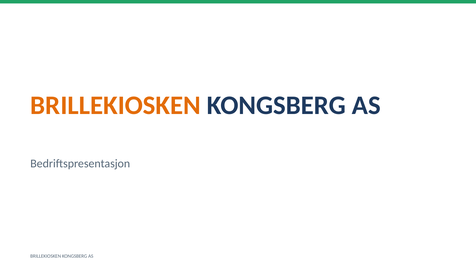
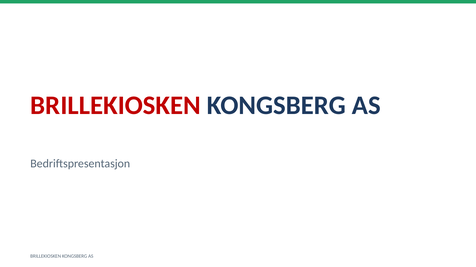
BRILLEKIOSKEN colour: orange -> red (116, 106)
